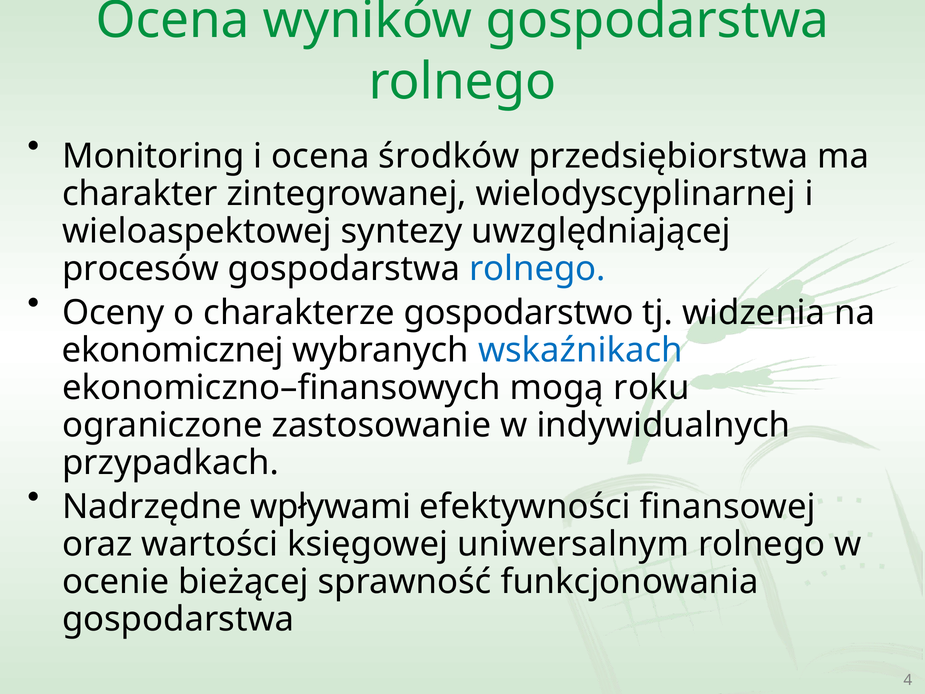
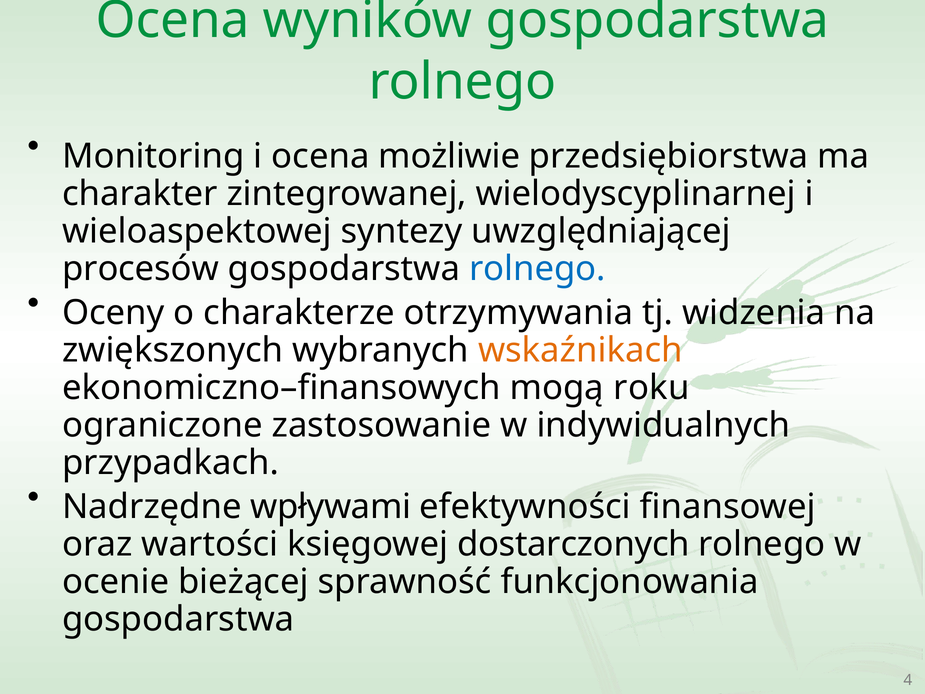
środków: środków -> możliwie (449, 156)
gospodarstwo: gospodarstwo -> otrzymywania (519, 313)
ekonomicznej: ekonomicznej -> zwiększonych (173, 350)
wskaźnikach colour: blue -> orange (580, 350)
uniwersalnym: uniwersalnym -> dostarczonych (573, 544)
